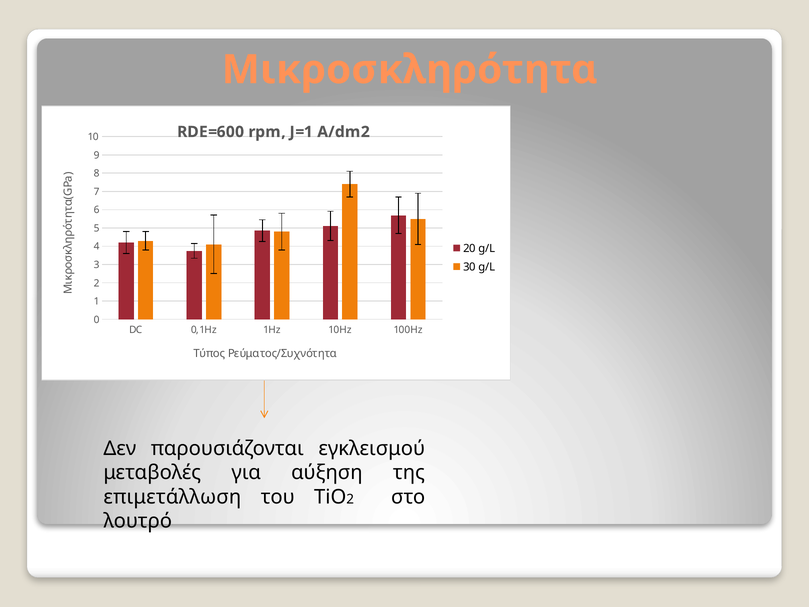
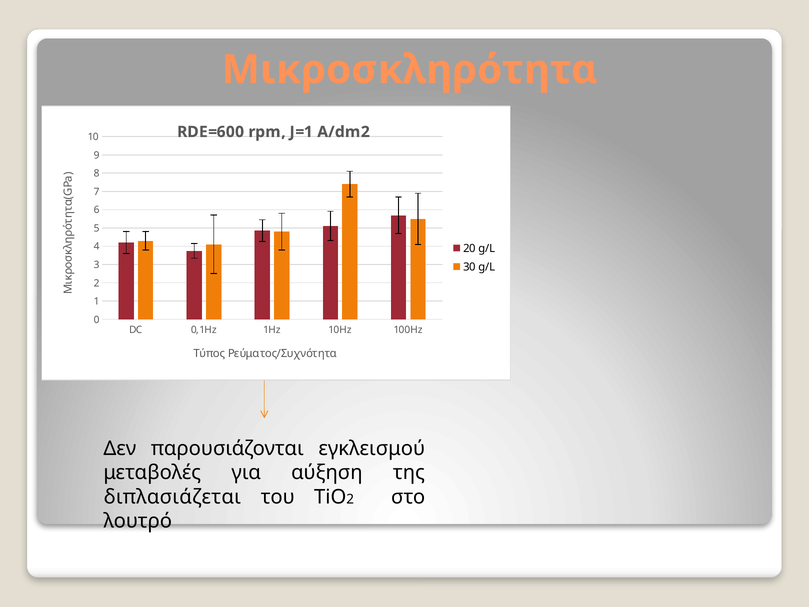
επιμετάλλωση: επιμετάλλωση -> διπλασιάζεται (172, 497)
